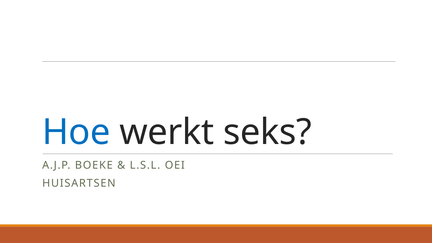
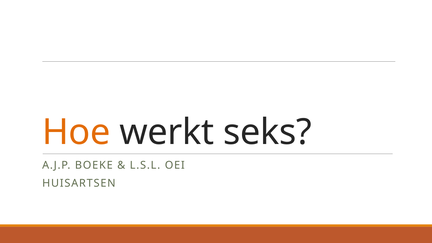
Hoe colour: blue -> orange (76, 132)
